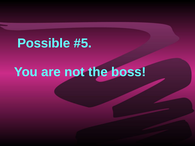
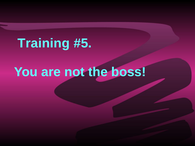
Possible: Possible -> Training (44, 43)
